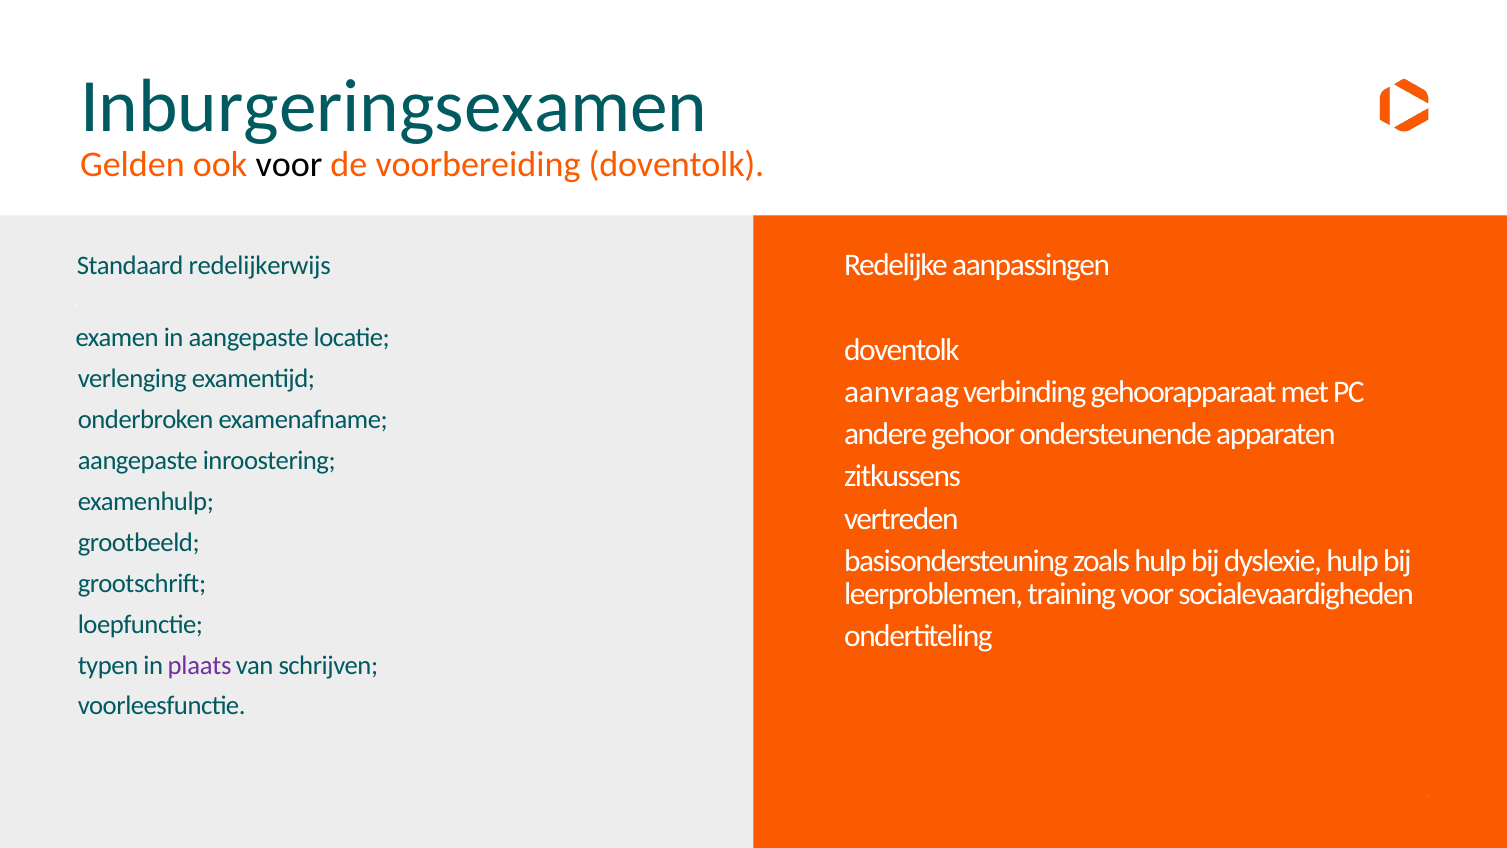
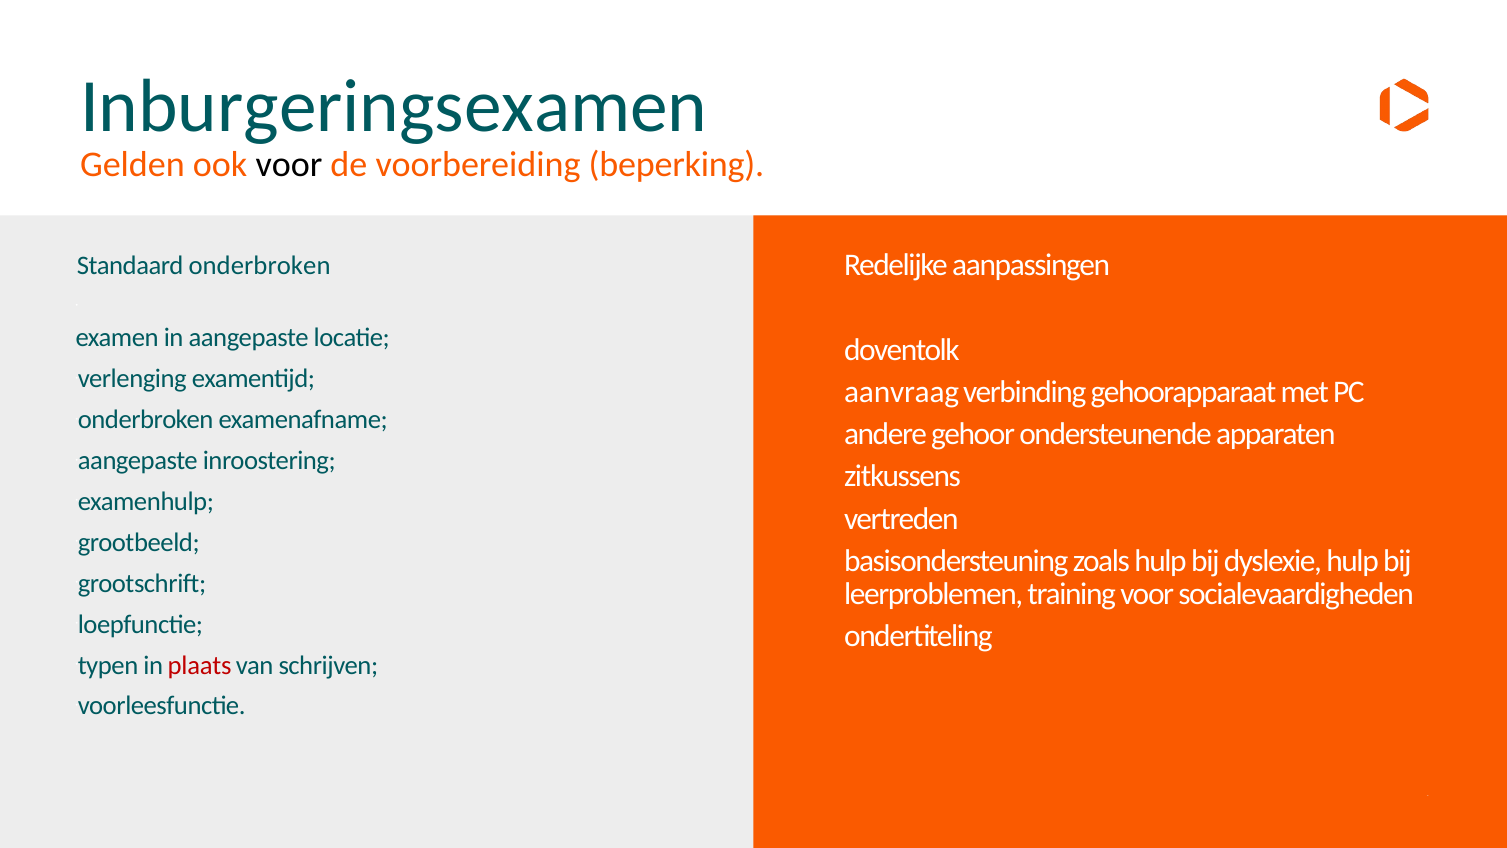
voorbereiding doventolk: doventolk -> beperking (676, 164)
Standaard redelijkerwijs: redelijkerwijs -> onderbroken (260, 266)
plaats colour: purple -> red (200, 665)
